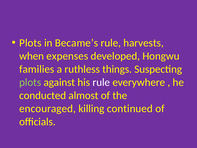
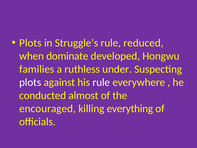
Became’s: Became’s -> Struggle’s (77, 43)
harvests: harvests -> reduced (144, 43)
expenses: expenses -> dominate (67, 56)
things: things -> under (117, 69)
plots colour: light green -> white (30, 82)
continued: continued -> everything (130, 108)
